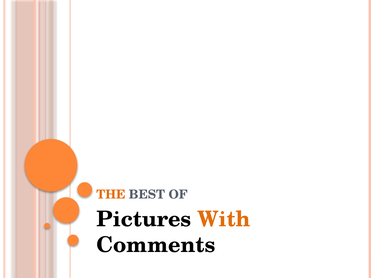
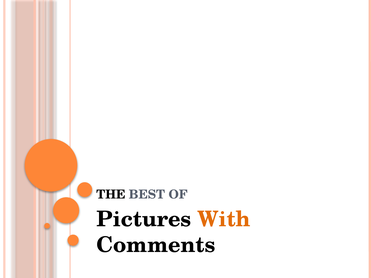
THE colour: orange -> black (111, 195)
